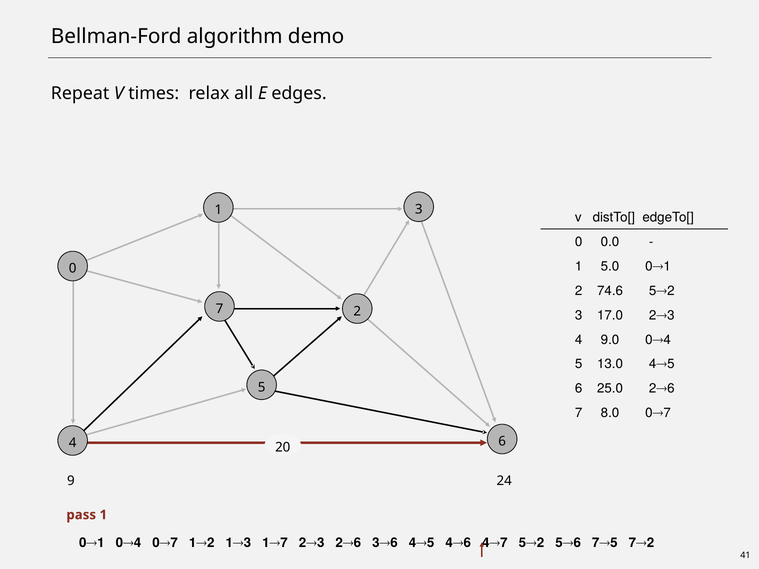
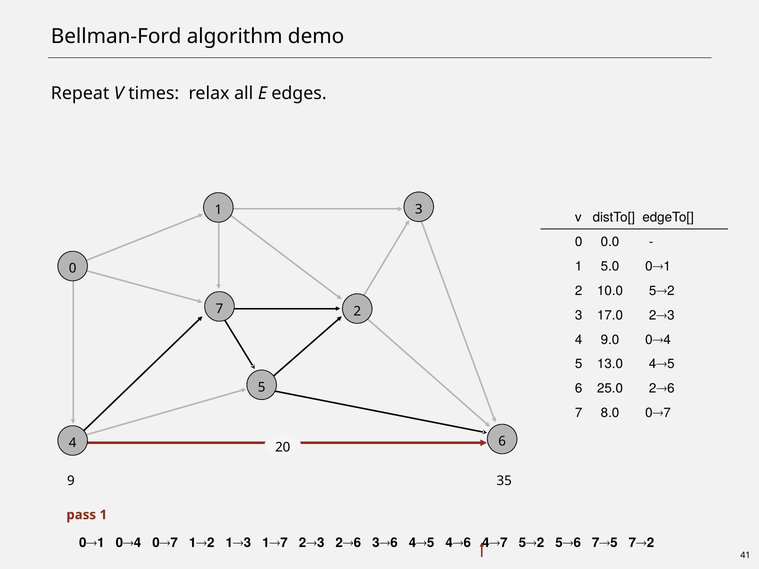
74.6: 74.6 -> 10.0 (610, 291)
24: 24 -> 35 (504, 481)
